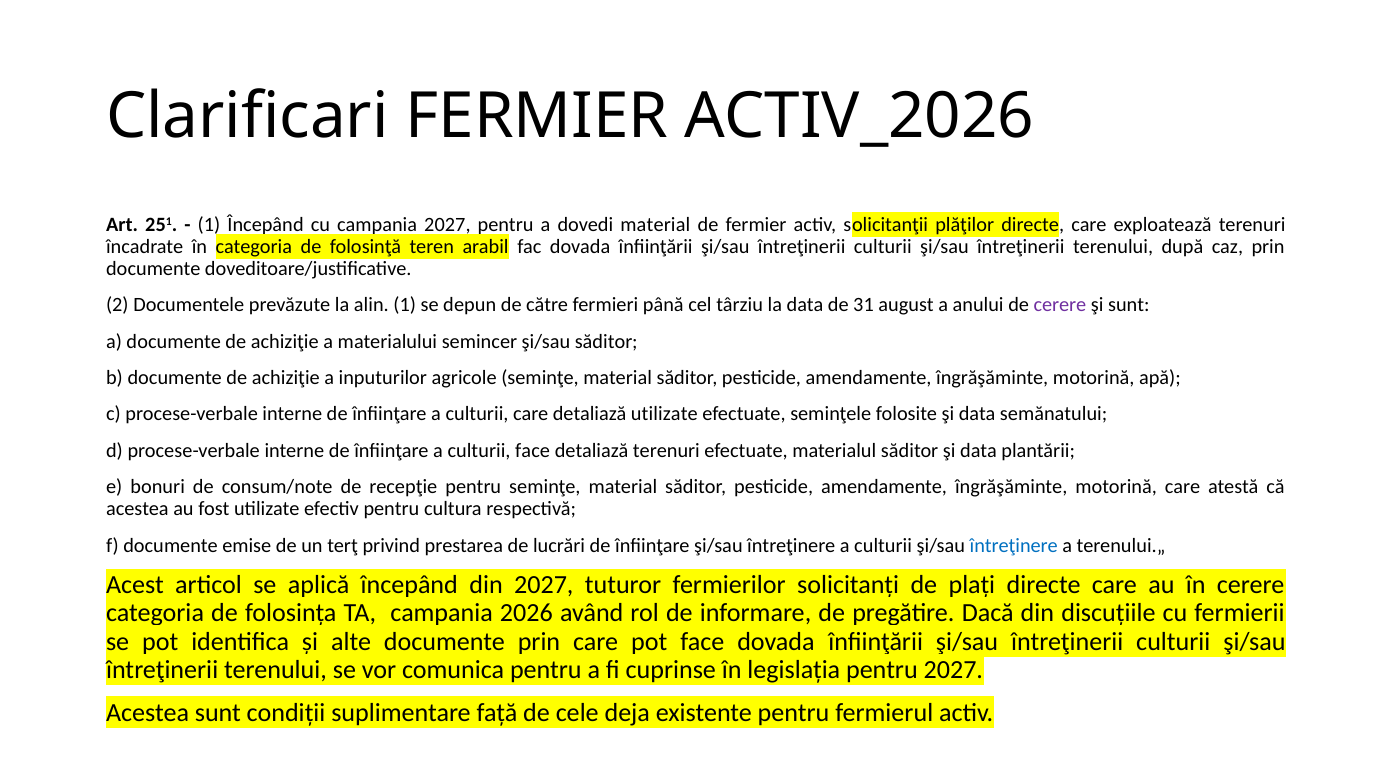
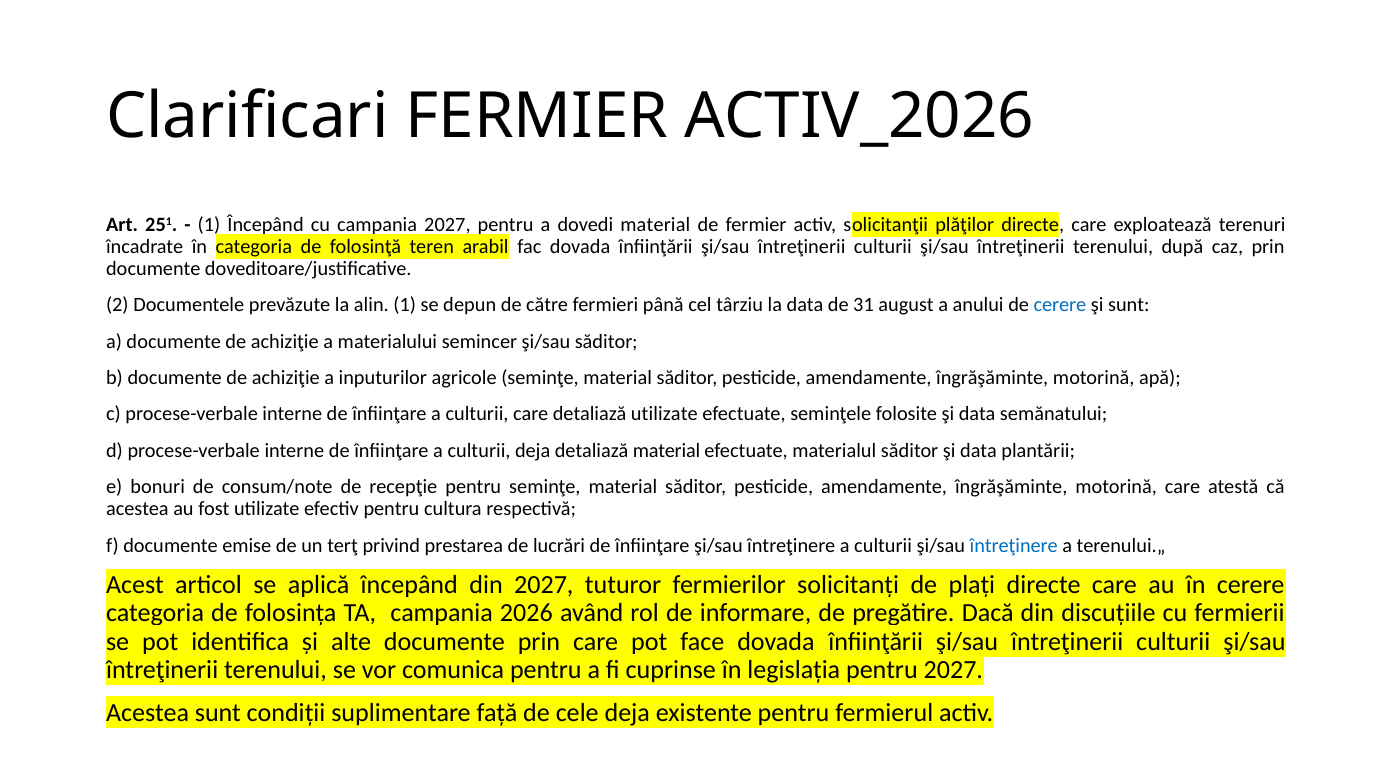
cerere colour: purple -> blue (1060, 305)
culturii face: face -> deja (533, 451)
detaliază terenuri: terenuri -> material (666, 451)
